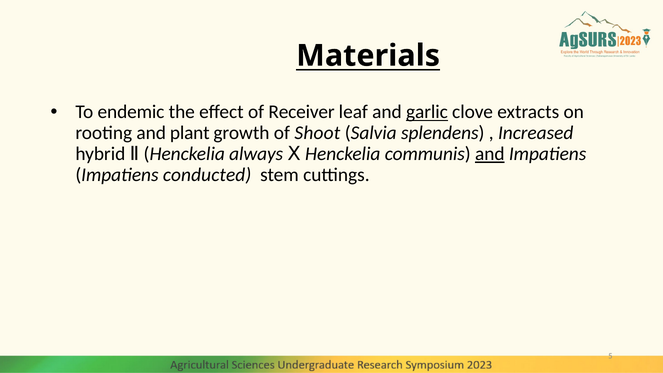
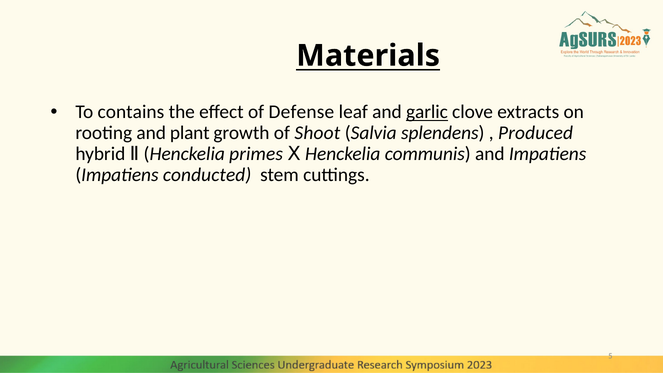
endemic: endemic -> contains (131, 112)
Receiver: Receiver -> Defense (301, 112)
Increased: Increased -> Produced (536, 133)
always: always -> primes (256, 154)
and underline: present -> none (490, 154)
